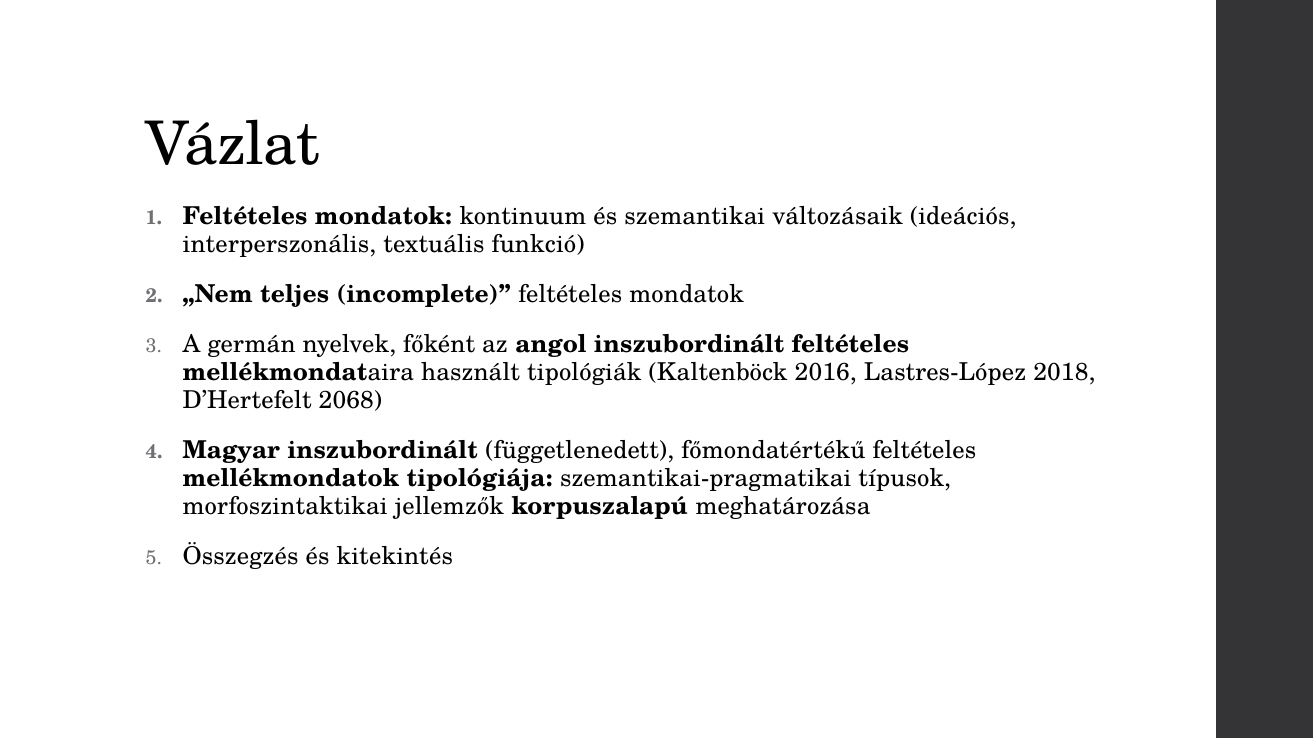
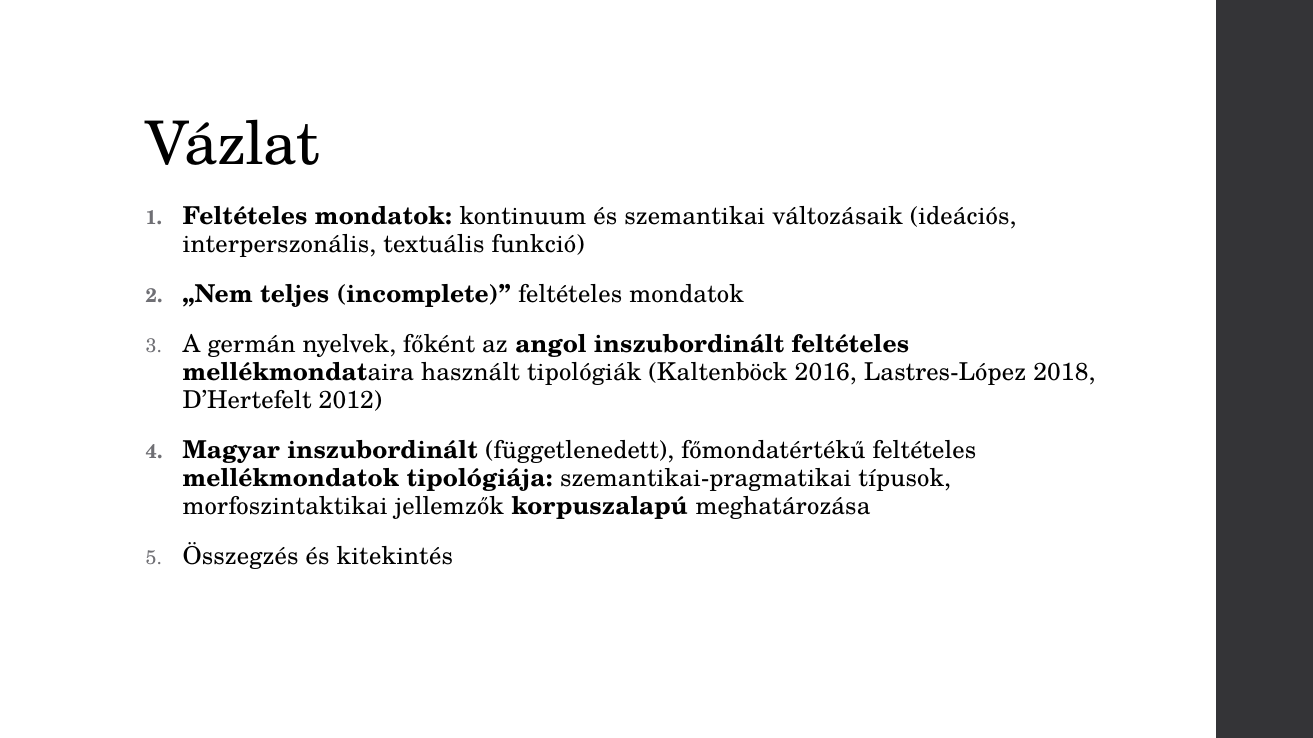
2068: 2068 -> 2012 (350, 400)
